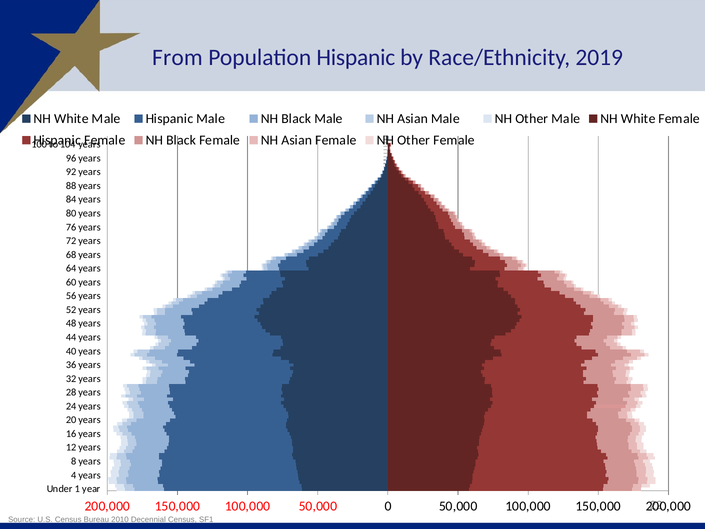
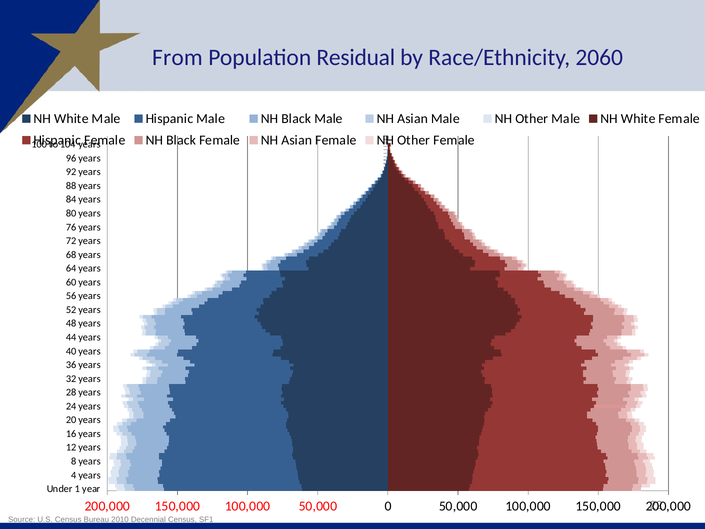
Population Hispanic: Hispanic -> Residual (356, 57)
2019: 2019 -> 2060 (599, 57)
